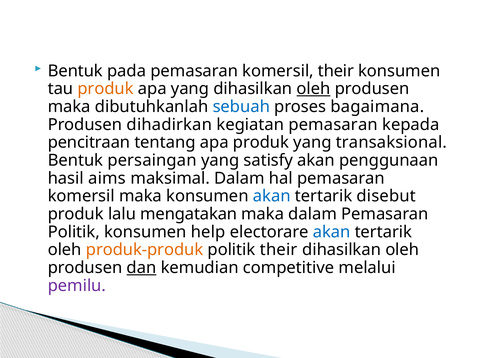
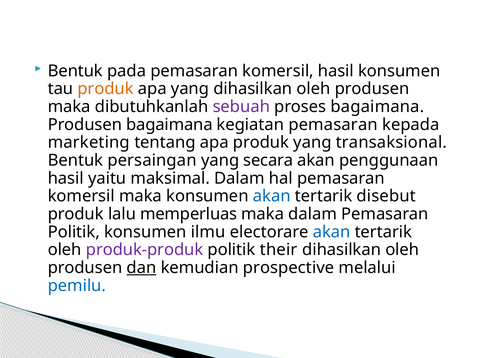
komersil their: their -> hasil (336, 71)
oleh underline: present -> none (314, 89)
sebuah colour: blue -> purple (241, 107)
Produsen dihadirkan: dihadirkan -> bagaimana (169, 125)
pencitraan: pencitraan -> marketing (89, 143)
satisfy: satisfy -> secara (268, 161)
aims: aims -> yaitu (107, 178)
mengatakan: mengatakan -> memperluas (189, 214)
help: help -> ilmu (208, 232)
produk-produk colour: orange -> purple (145, 250)
competitive: competitive -> prospective (289, 268)
pemilu colour: purple -> blue (77, 286)
